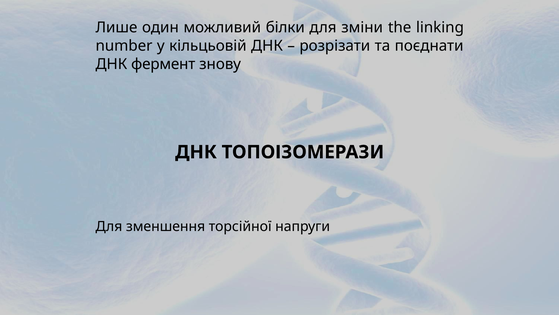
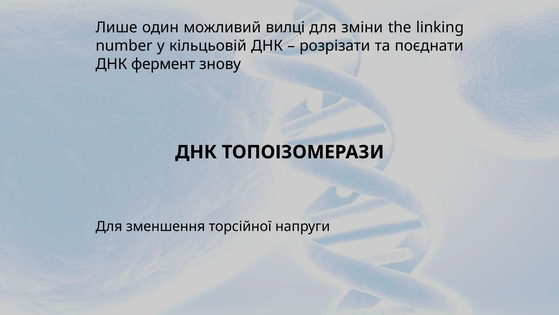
білки: білки -> вилці (285, 28)
